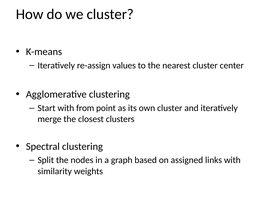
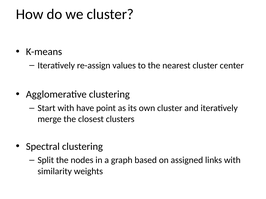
from: from -> have (85, 108)
